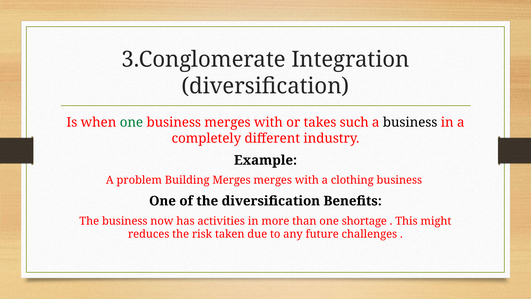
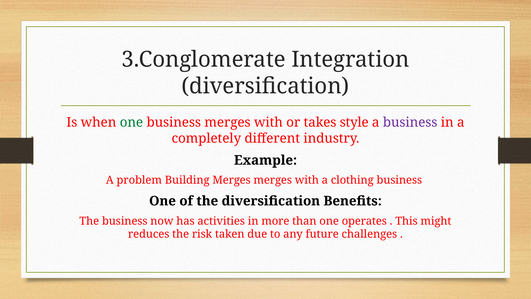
such: such -> style (354, 122)
business colour: black -> purple (410, 122)
shortage: shortage -> operates (364, 221)
